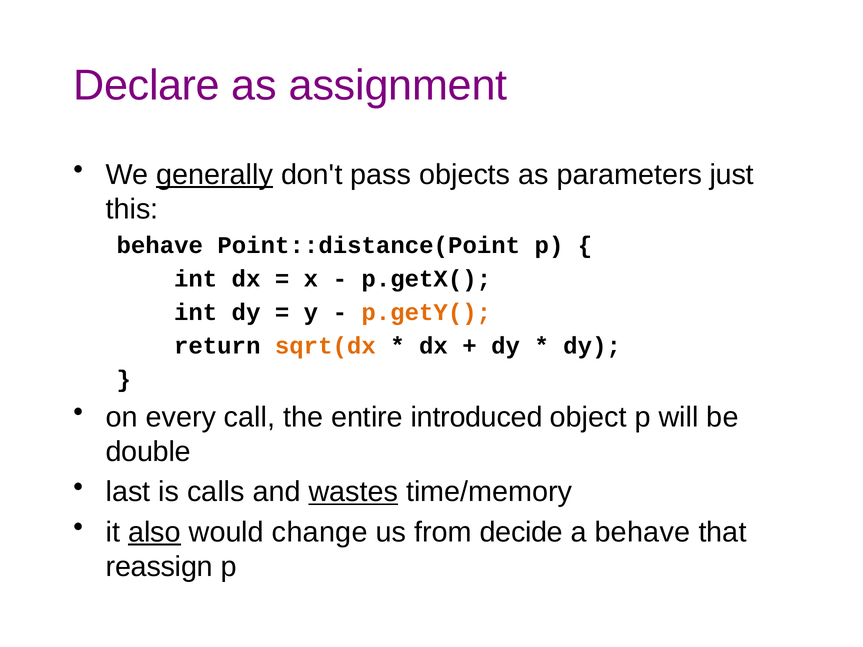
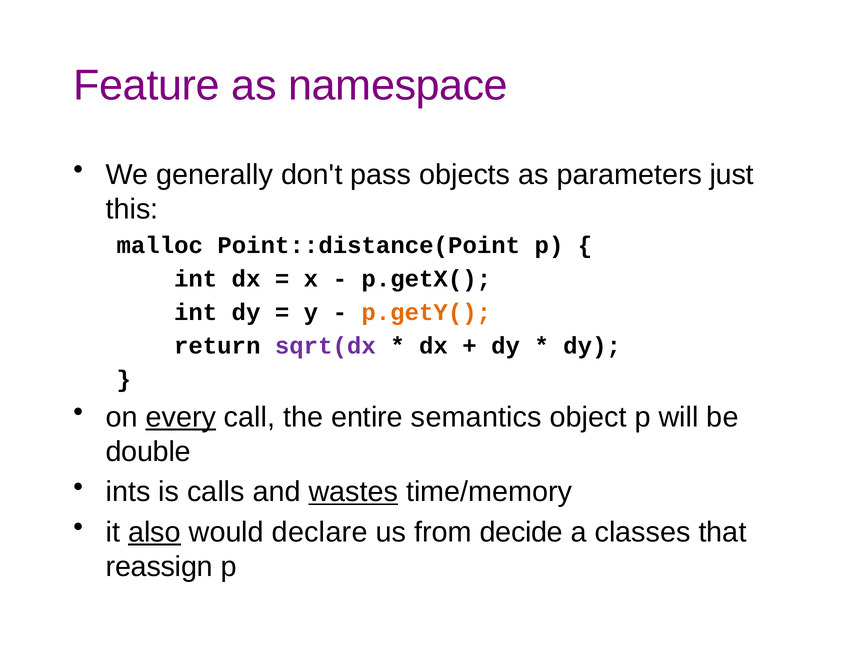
Declare: Declare -> Feature (147, 86)
assignment: assignment -> namespace (398, 86)
generally underline: present -> none (215, 175)
behave: behave -> malloc (160, 245)
sqrt(dx colour: orange -> purple (325, 346)
every underline: none -> present (181, 417)
introduced: introduced -> semantics (476, 417)
last: last -> ints (128, 492)
change: change -> declare (320, 532)
a behave: behave -> classes (643, 532)
